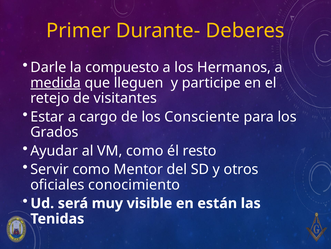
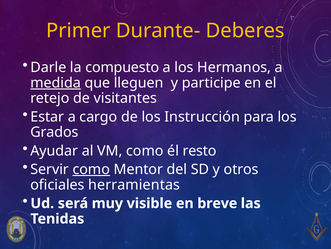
Consciente: Consciente -> Instrucción (202, 116)
como underline: none -> present (91, 169)
conocimiento: conocimiento -> herramientas (134, 184)
están: están -> breve (217, 203)
